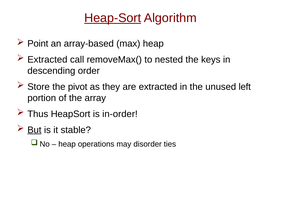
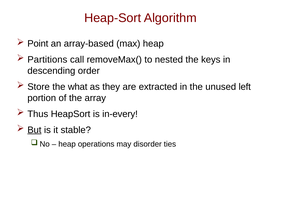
Heap-Sort underline: present -> none (113, 18)
Extracted: Extracted -> Partitions (47, 60)
pivot: pivot -> what (78, 87)
in-order: in-order -> in-every (120, 114)
